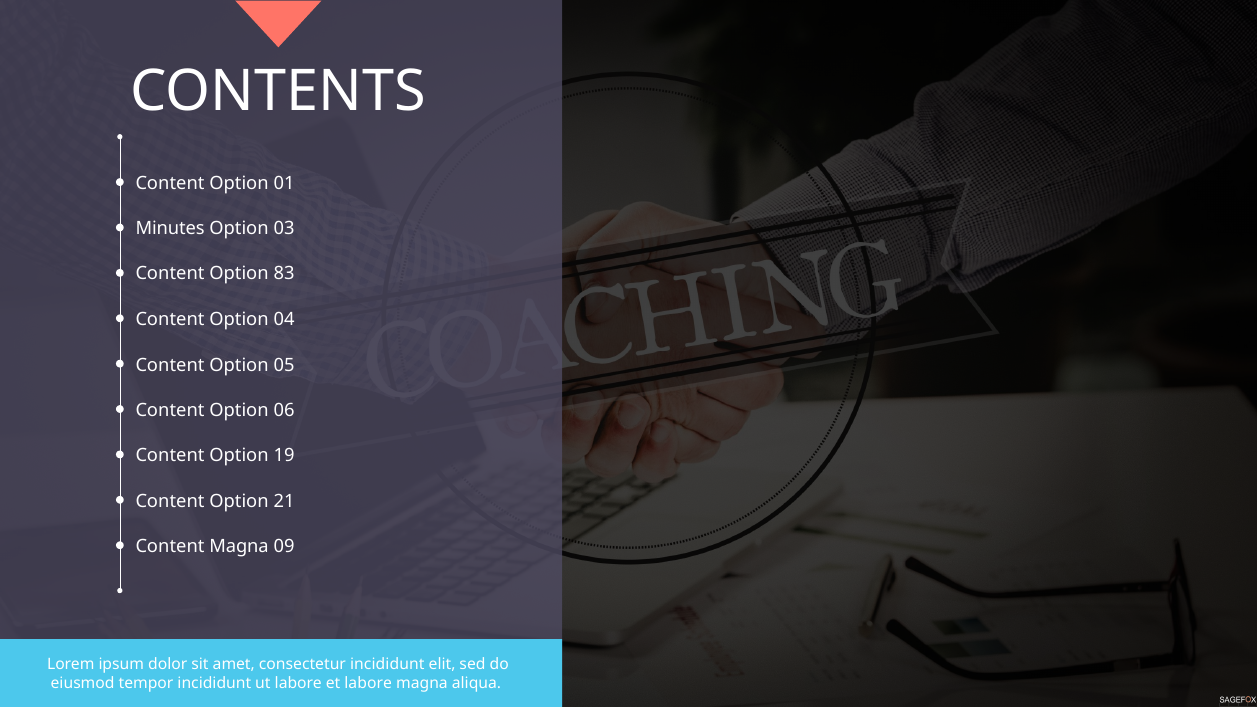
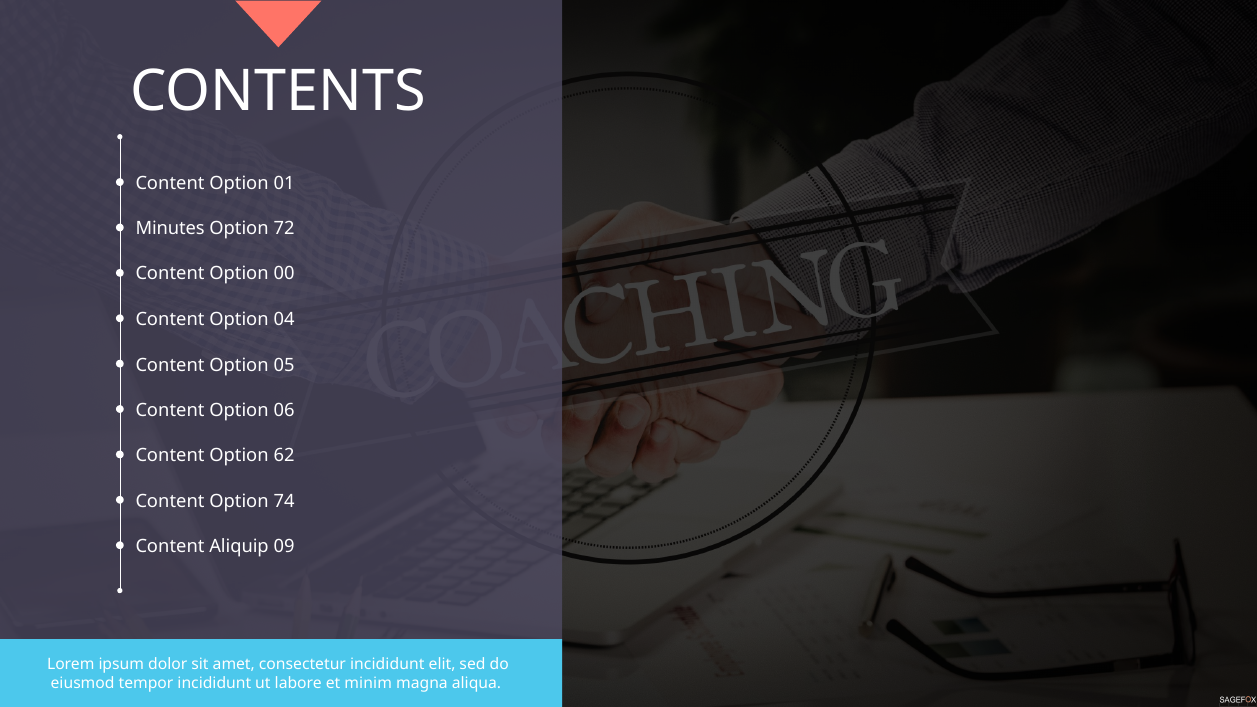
03: 03 -> 72 (284, 229)
83: 83 -> 00 (284, 274)
19: 19 -> 62 (284, 456)
21: 21 -> 74 (284, 501)
Content Magna: Magna -> Aliquip (239, 546)
et labore: labore -> minim (368, 683)
